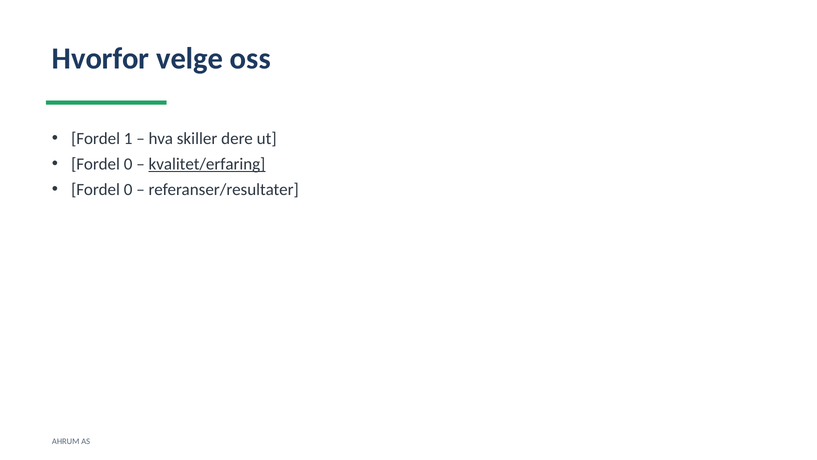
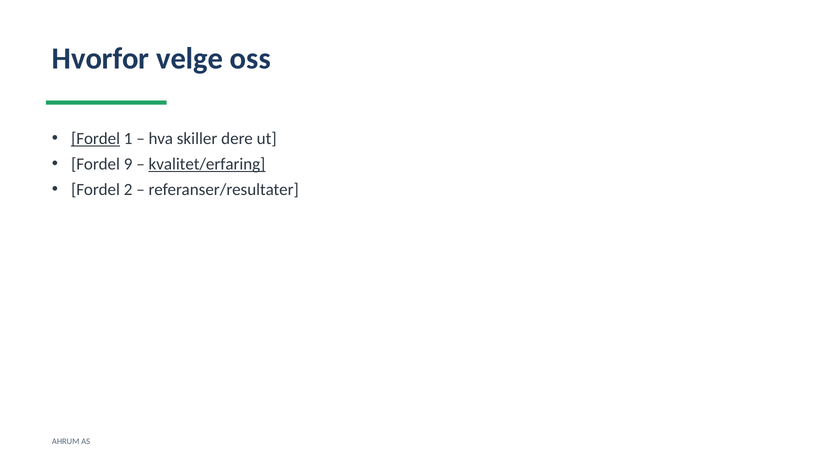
Fordel underline: none -> present (96, 138)
0: 0 -> 9 (128, 164)
0: 0 -> 2 (128, 189)
